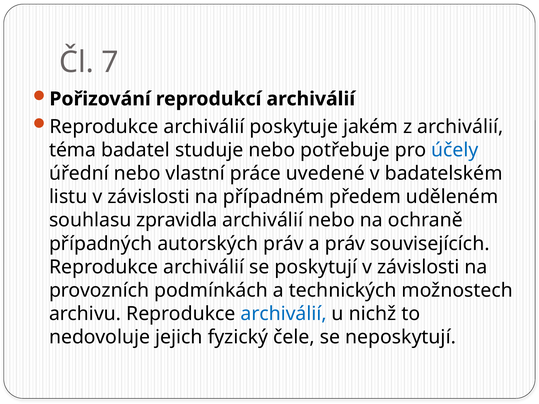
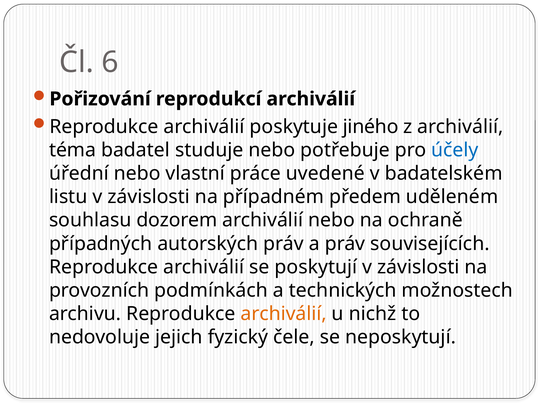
7: 7 -> 6 (110, 62)
jakém: jakém -> jiného (371, 127)
zpravidla: zpravidla -> dozorem (177, 220)
archiválií colour: blue -> orange (284, 314)
